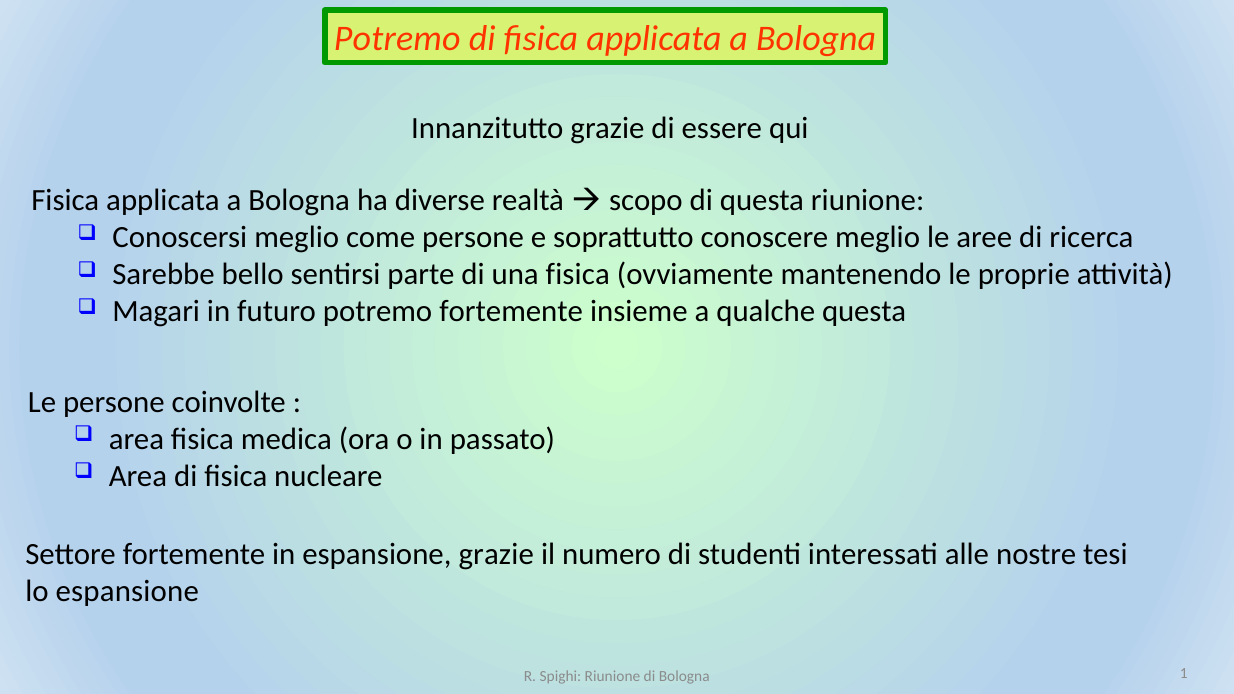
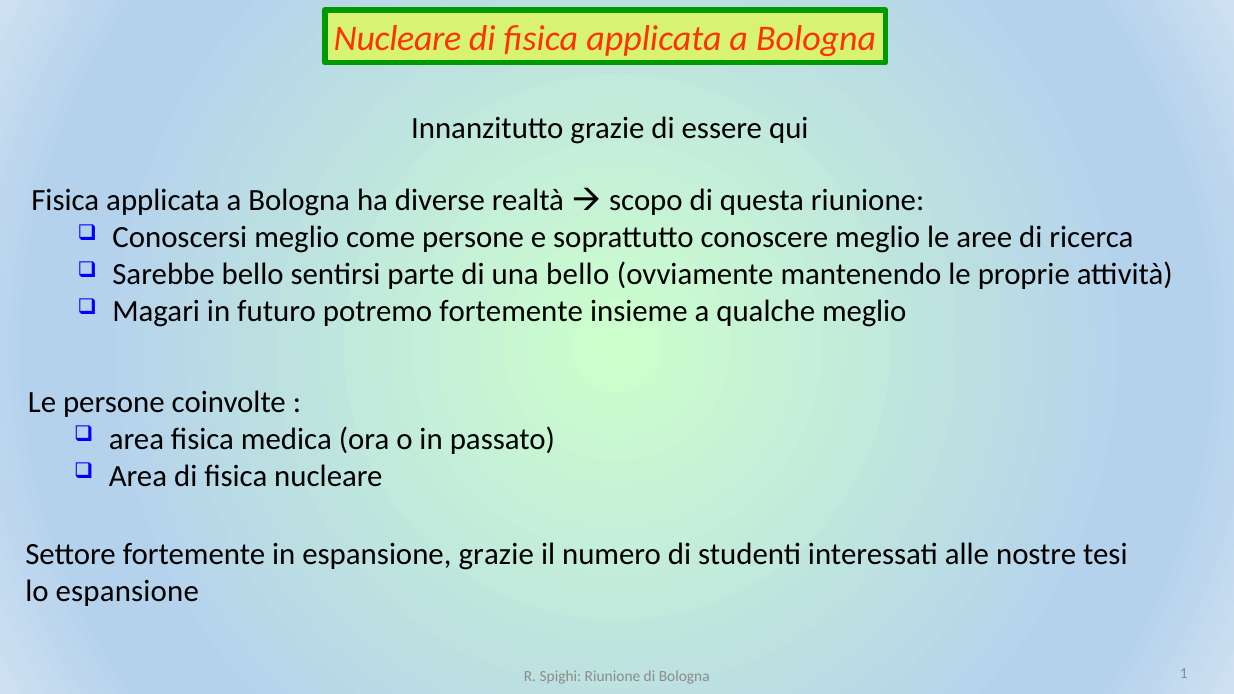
Potremo: Potremo -> Nucleare (397, 39)
una fisica: fisica -> bello (578, 274)
qualche questa: questa -> meglio (864, 311)
